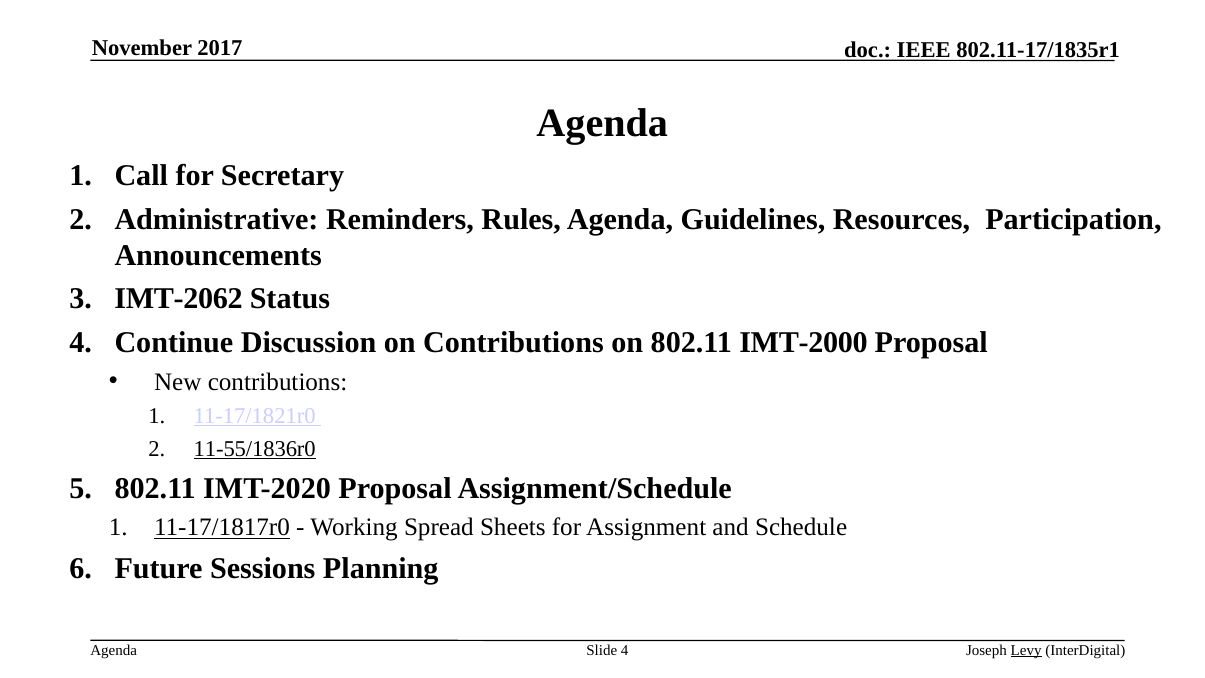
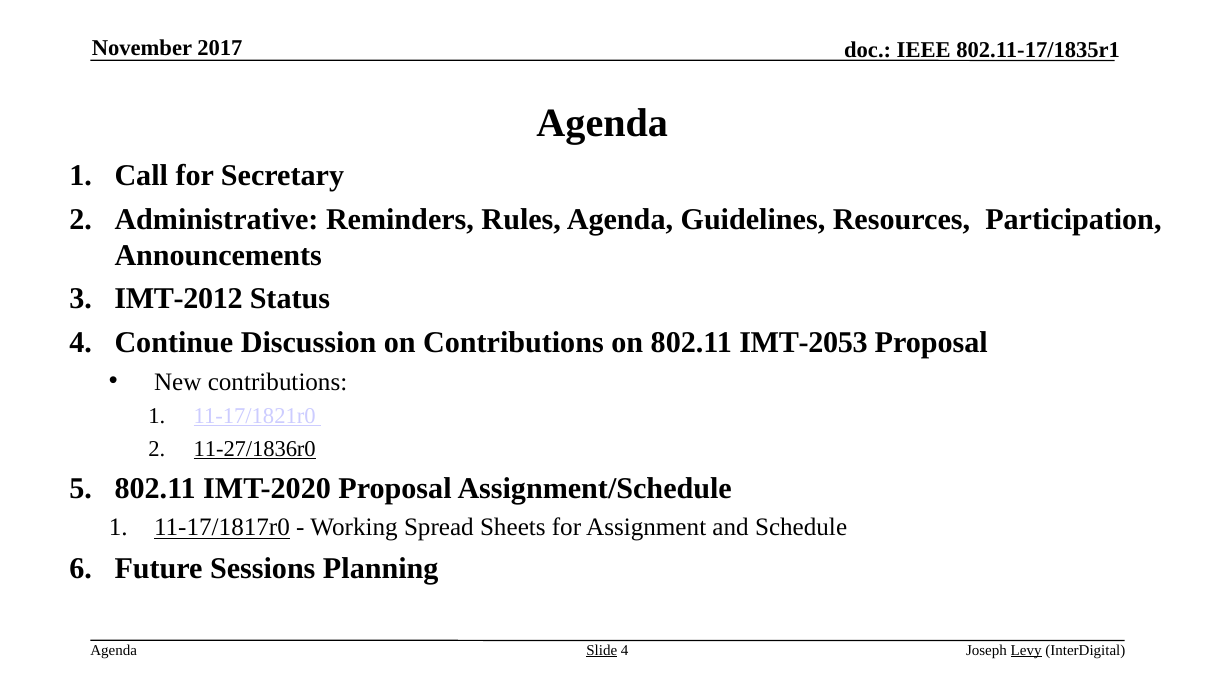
IMT-2062: IMT-2062 -> IMT-2012 (179, 299)
IMT-2000: IMT-2000 -> IMT-2053 (803, 343)
11-55/1836r0: 11-55/1836r0 -> 11-27/1836r0 (255, 449)
Slide underline: none -> present (602, 650)
